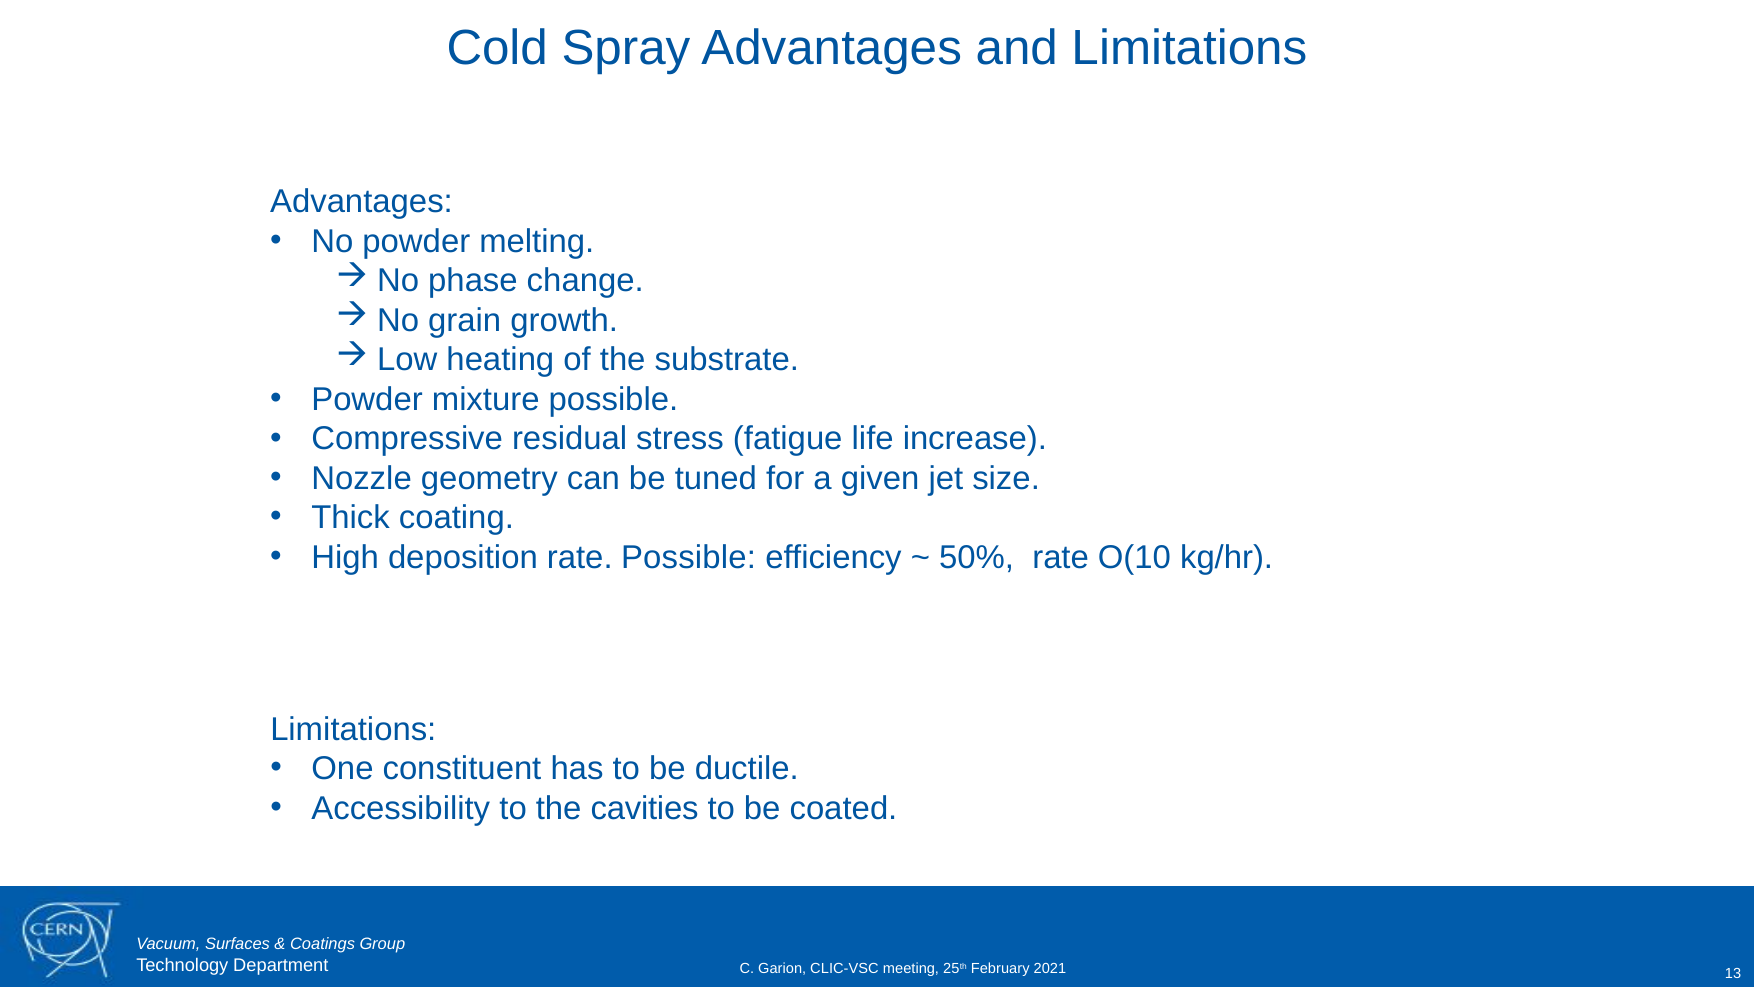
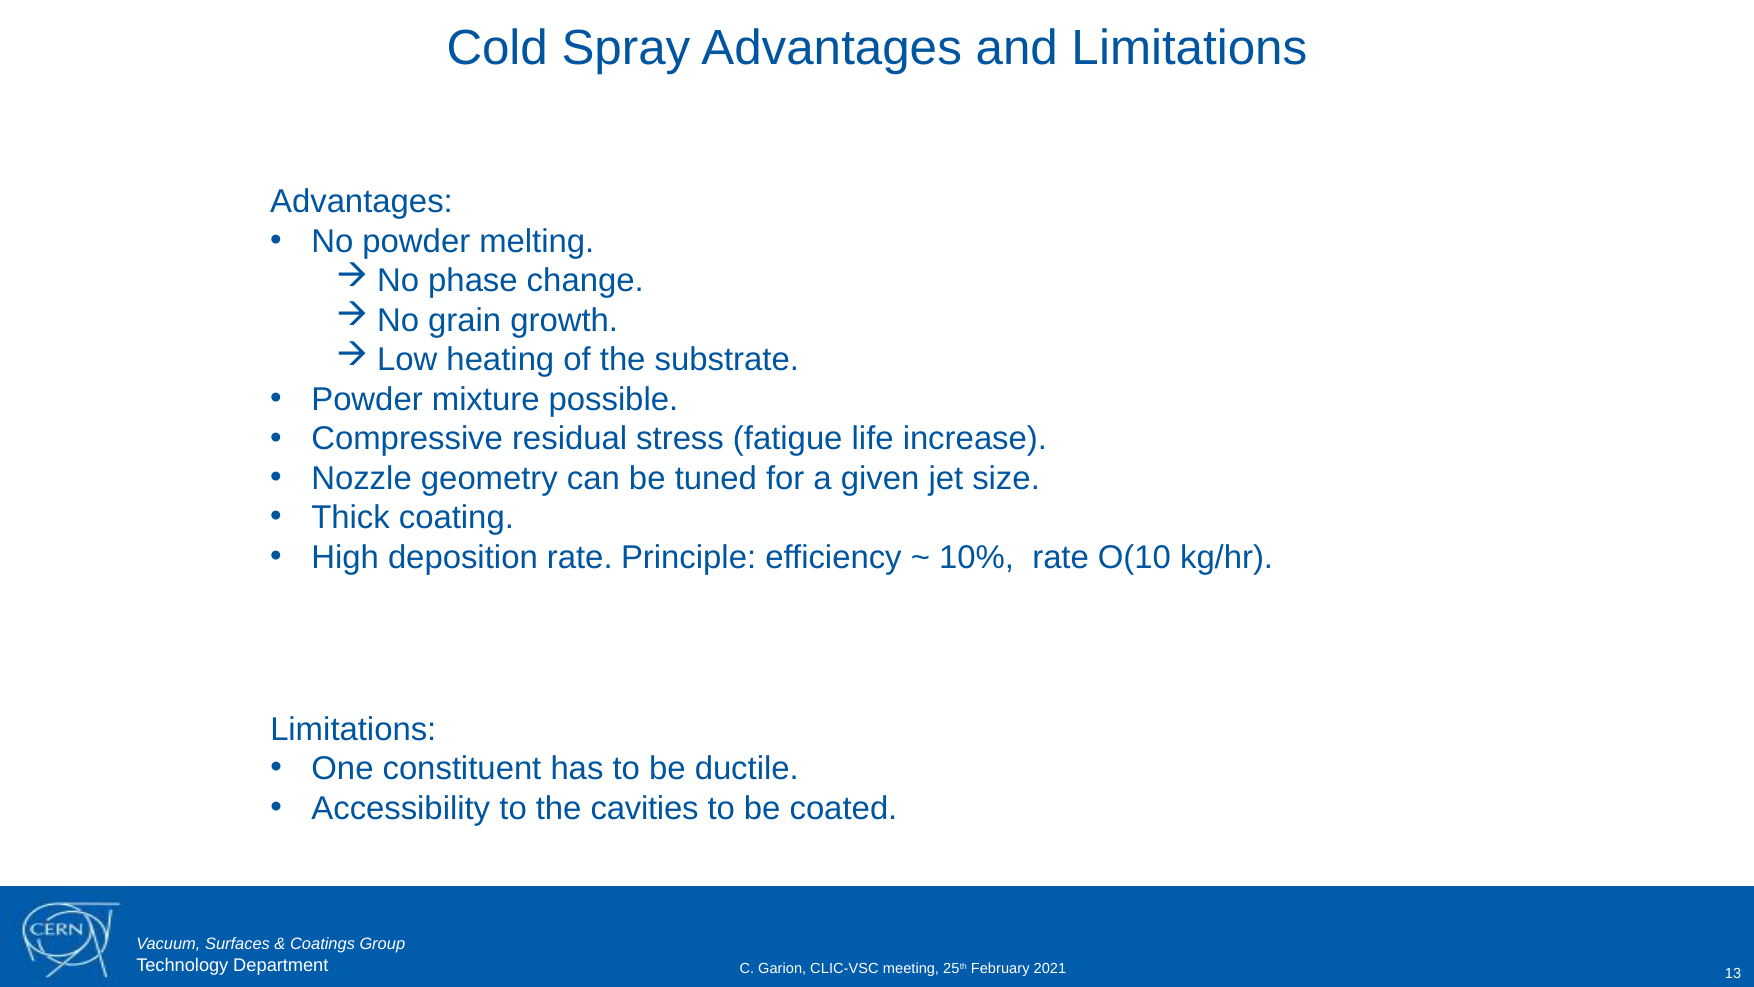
rate Possible: Possible -> Principle (689, 557)
50%: 50% -> 10% (977, 557)
